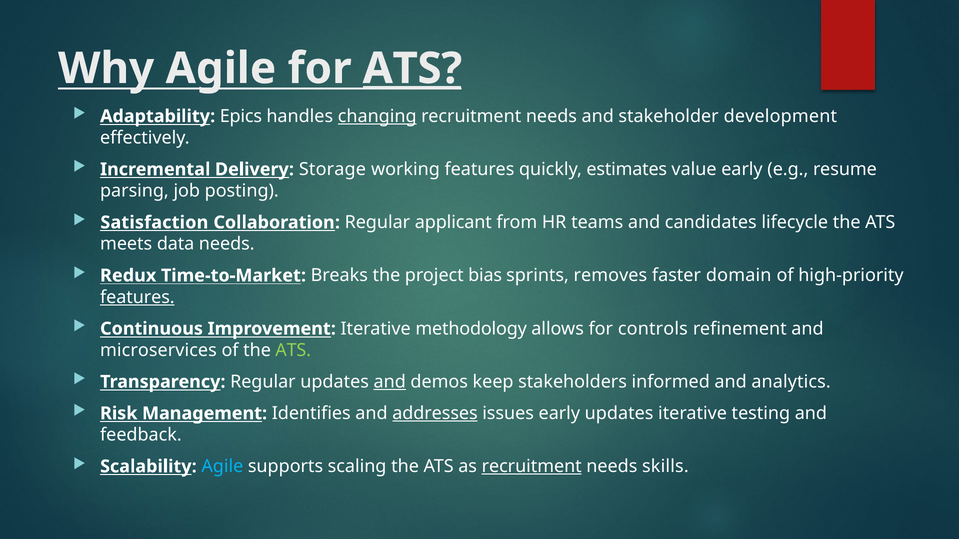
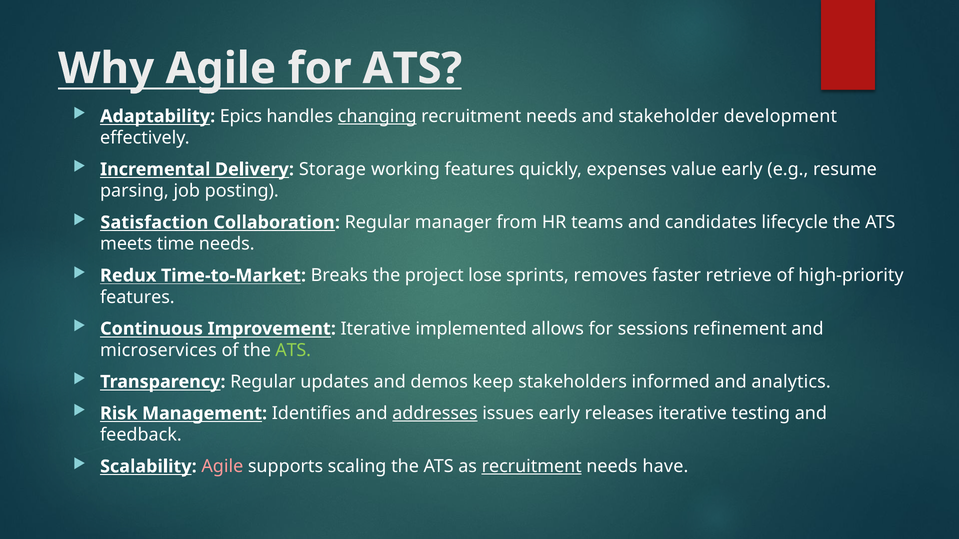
ATS underline: present -> none (412, 69)
estimates: estimates -> expenses (627, 169)
applicant: applicant -> manager (453, 223)
data: data -> time (176, 244)
bias: bias -> lose (485, 276)
domain: domain -> retrieve (739, 276)
features underline: present -> none (137, 297)
methodology: methodology -> implemented (471, 329)
controls: controls -> sessions (653, 329)
and underline: present -> none (390, 382)
early updates: updates -> releases (619, 414)
Agile colour: light blue -> pink (222, 467)
skills: skills -> have (665, 467)
